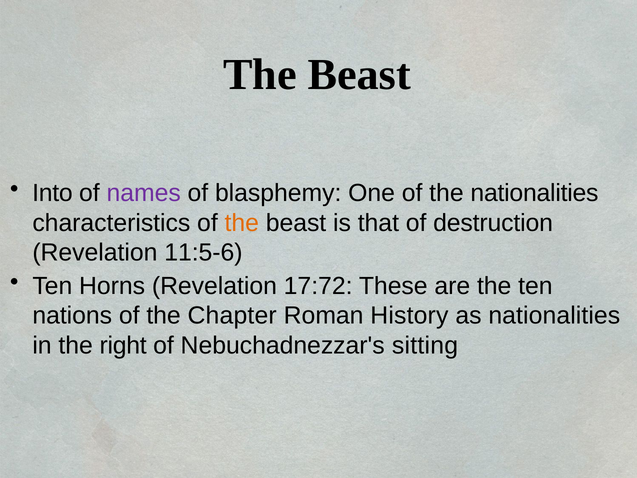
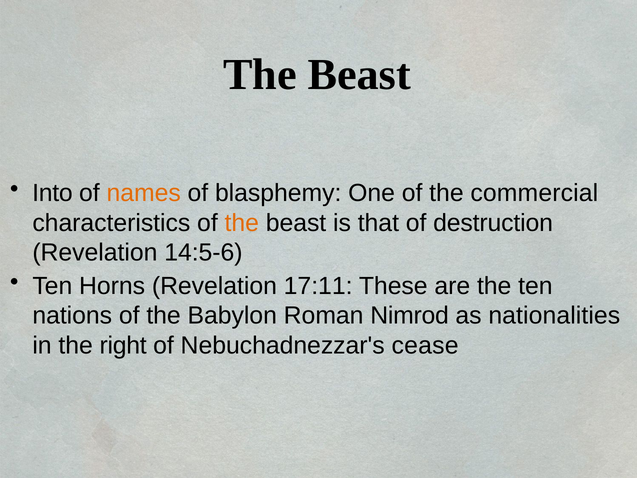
names colour: purple -> orange (144, 193)
the nationalities: nationalities -> commercial (534, 193)
11:5-6: 11:5-6 -> 14:5-6 (203, 253)
17:72: 17:72 -> 17:11 (318, 286)
Chapter: Chapter -> Babylon (232, 316)
History: History -> Nimrod (410, 316)
sitting: sitting -> cease (425, 345)
